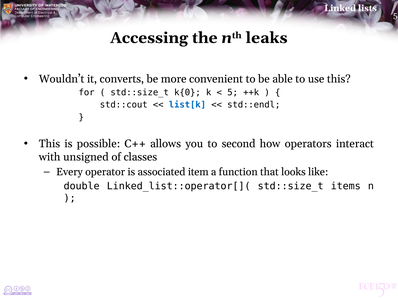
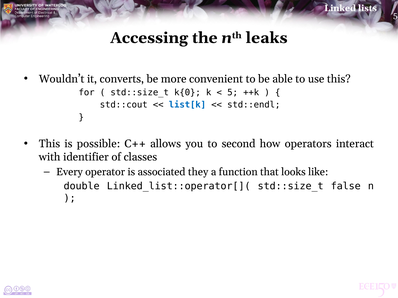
unsigned: unsigned -> identifier (86, 157)
item: item -> they (198, 172)
items: items -> false (346, 187)
